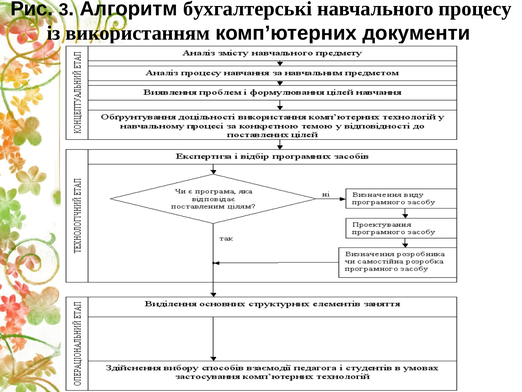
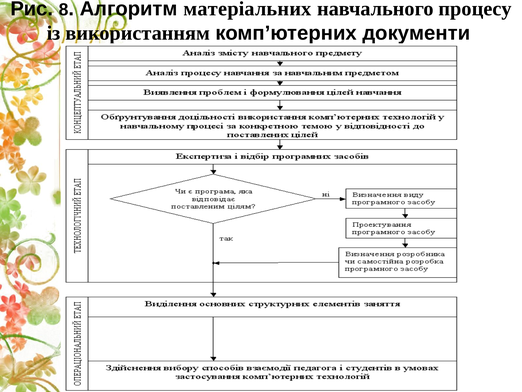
3: 3 -> 8 (64, 10)
бухгалтерські: бухгалтерські -> матеріальних (248, 9)
